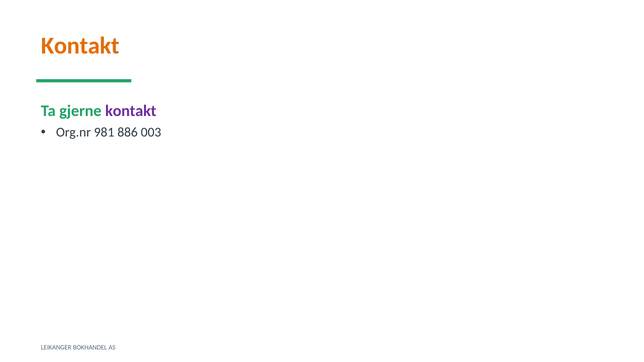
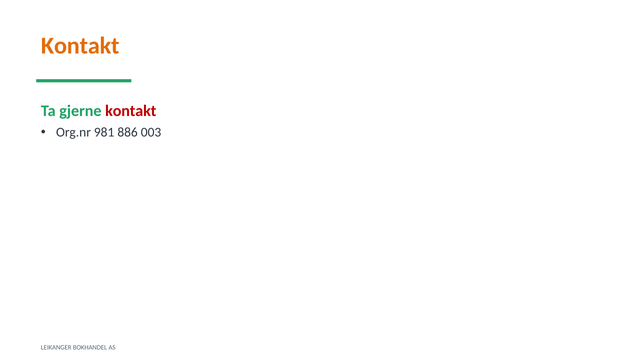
kontakt colour: purple -> red (131, 111)
